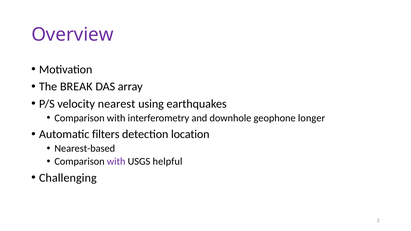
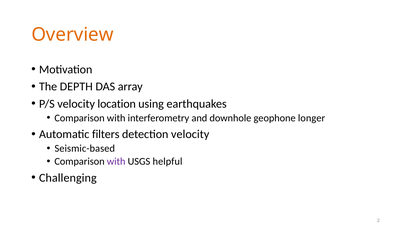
Overview colour: purple -> orange (72, 35)
BREAK: BREAK -> DEPTH (76, 87)
nearest: nearest -> location (117, 104)
detection location: location -> velocity (190, 134)
Nearest-based: Nearest-based -> Seismic-based (85, 148)
